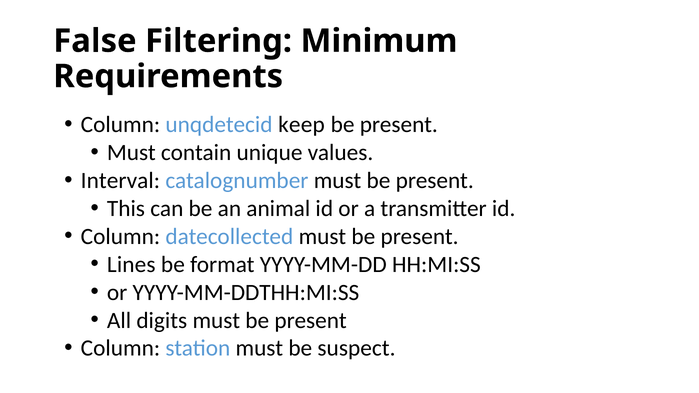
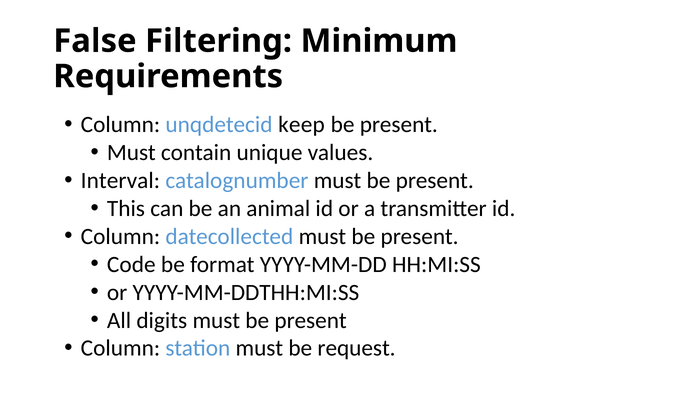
Lines: Lines -> Code (131, 265)
suspect: suspect -> request (357, 348)
